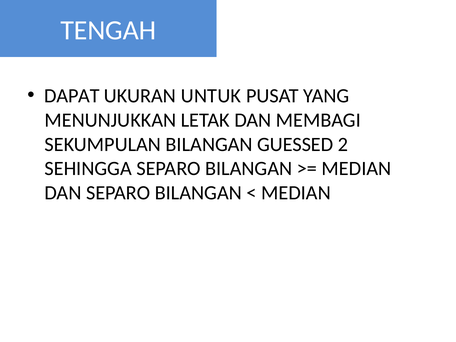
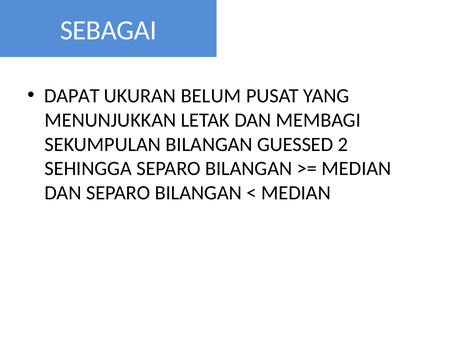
TENGAH: TENGAH -> SEBAGAI (108, 30)
UNTUK: UNTUK -> BELUM (211, 96)
